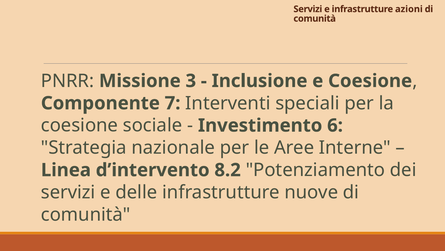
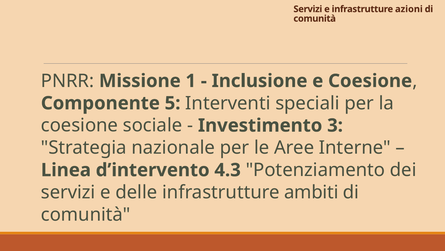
3: 3 -> 1 (191, 81)
7: 7 -> 5 (173, 103)
6: 6 -> 3 (335, 125)
8.2: 8.2 -> 4.3 (228, 170)
nuove: nuove -> ambiti (311, 192)
